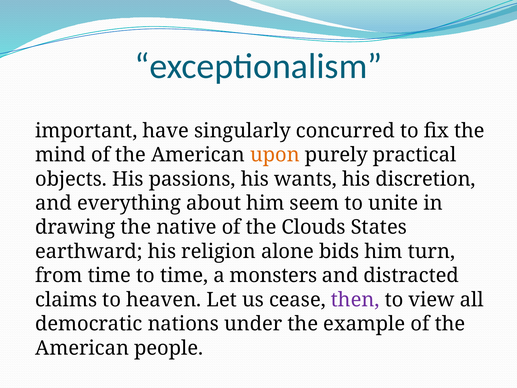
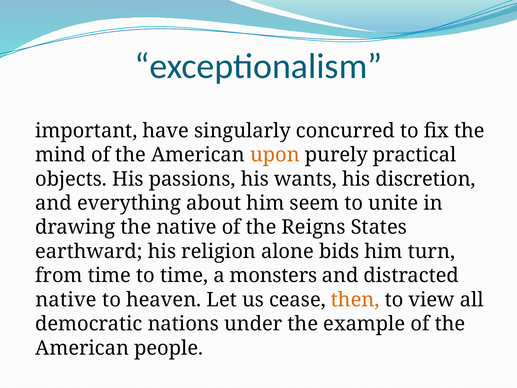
Clouds: Clouds -> Reigns (314, 227)
claims: claims -> native (66, 300)
then colour: purple -> orange (355, 300)
